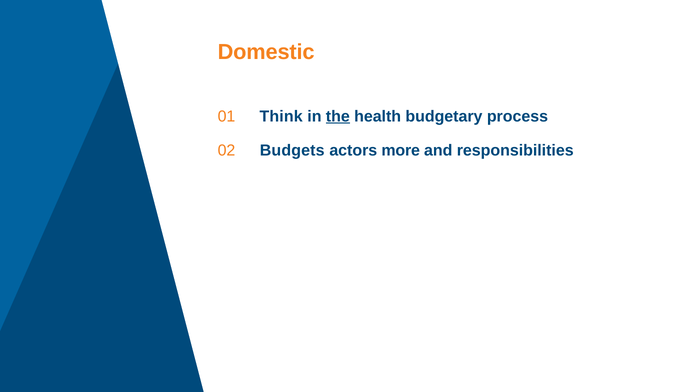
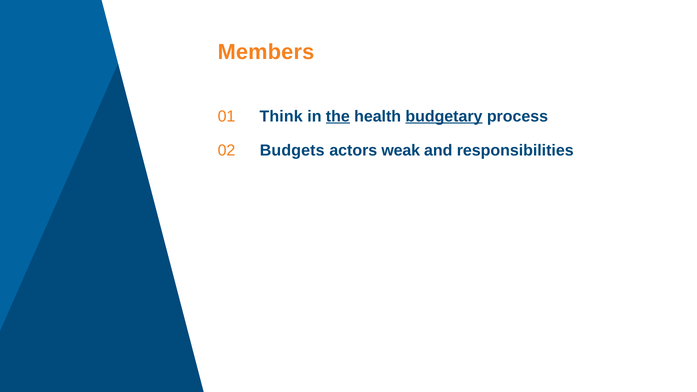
Domestic: Domestic -> Members (266, 52)
budgetary underline: none -> present (444, 116)
more: more -> weak (401, 151)
